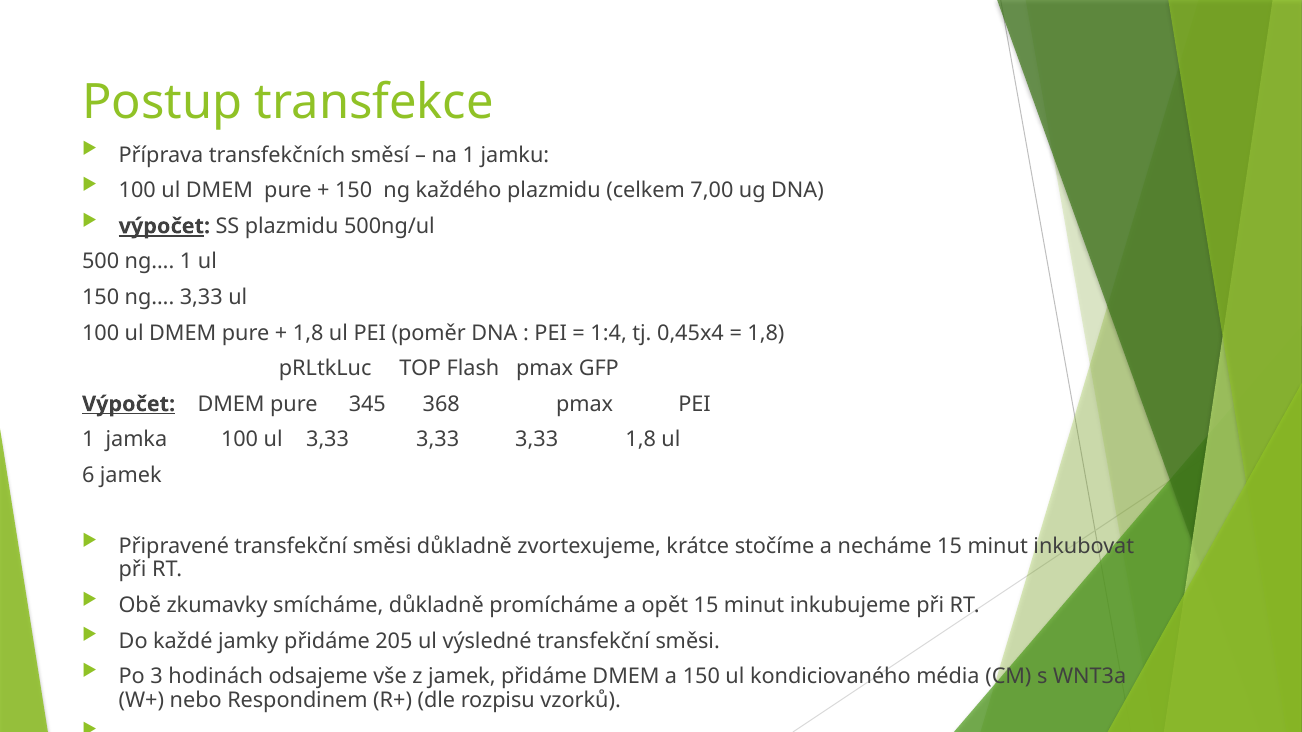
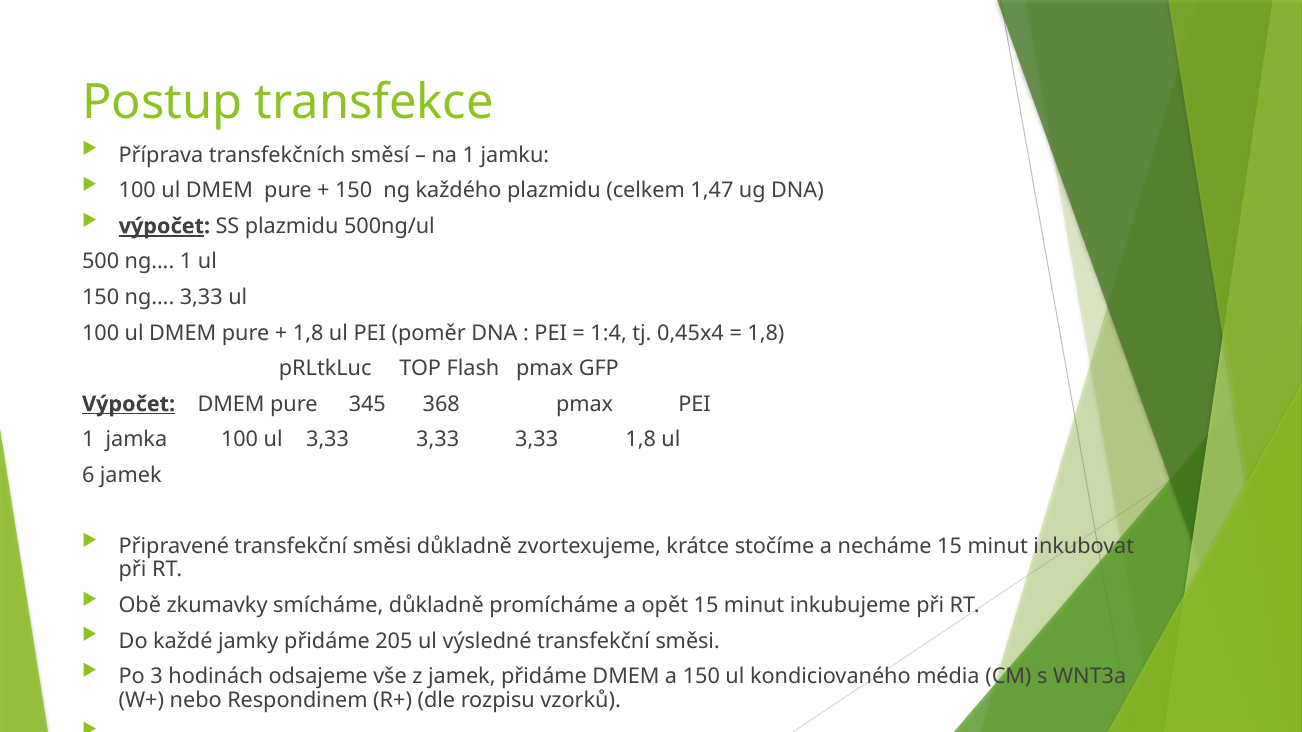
7,00: 7,00 -> 1,47 (712, 191)
